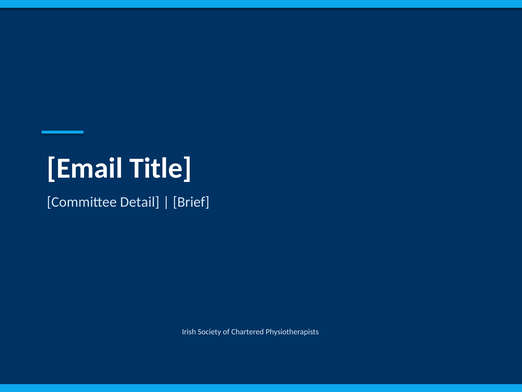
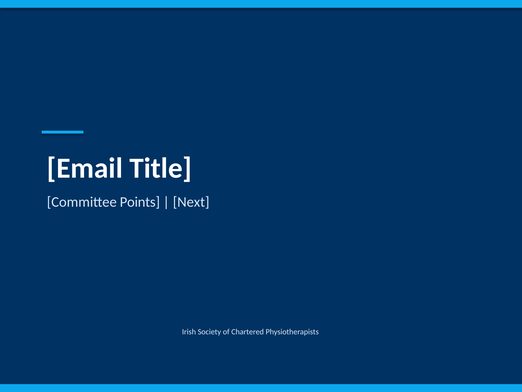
Detail: Detail -> Points (140, 202)
Brief: Brief -> Next (191, 202)
